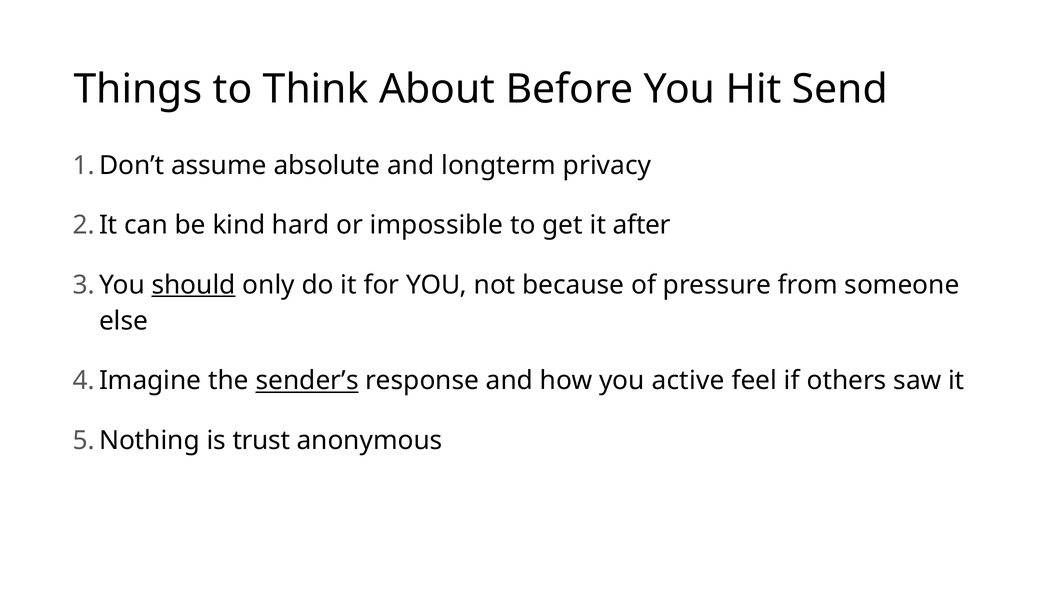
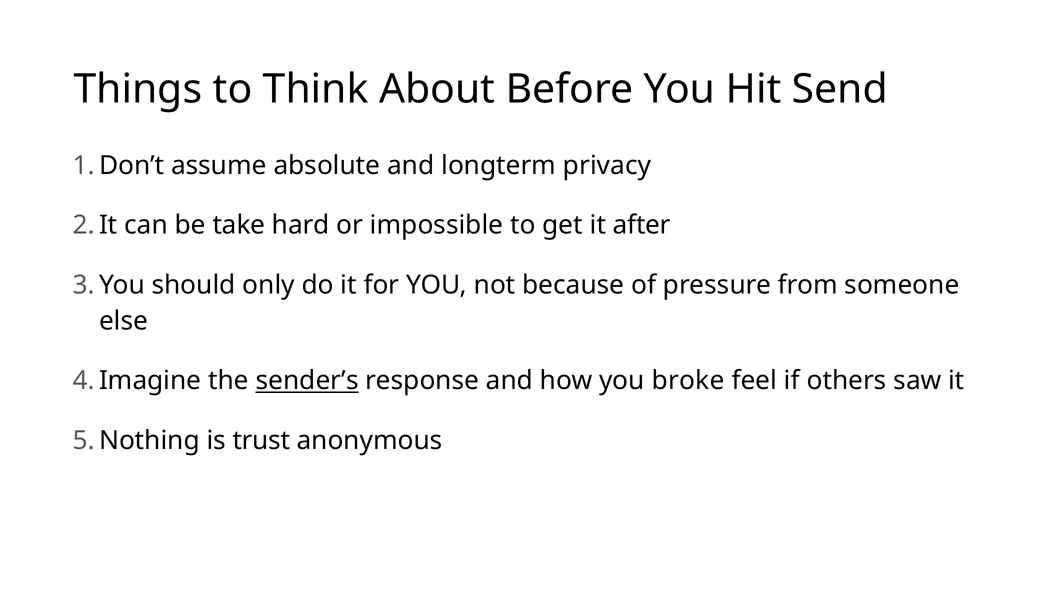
kind: kind -> take (239, 225)
should underline: present -> none (194, 285)
active: active -> broke (688, 381)
